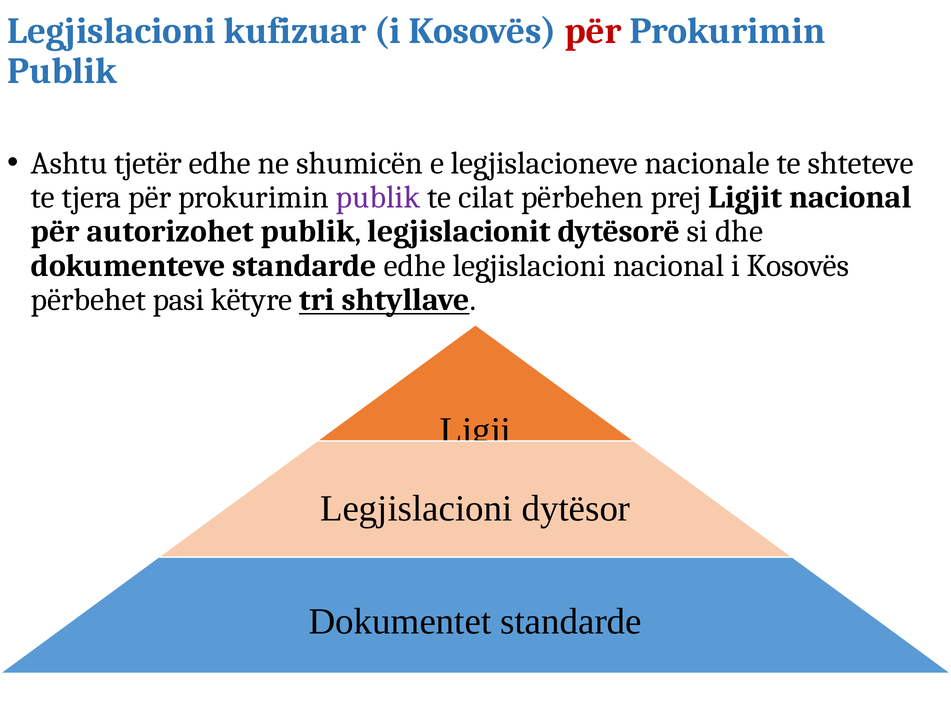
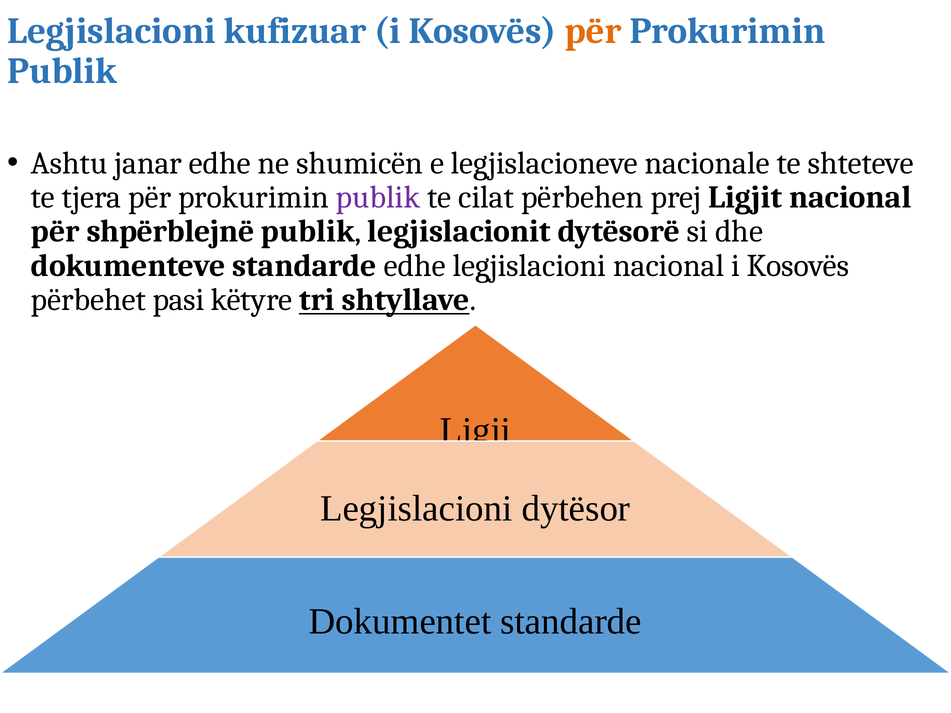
për colour: red -> orange (593, 31)
tjetër: tjetër -> janar (148, 163)
autorizohet: autorizohet -> shpërblejnë (170, 232)
